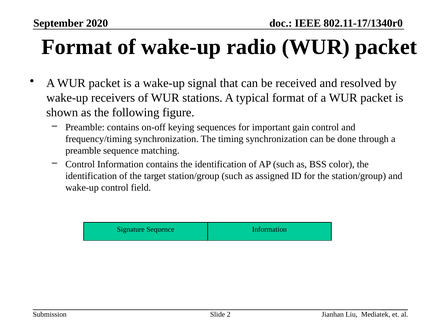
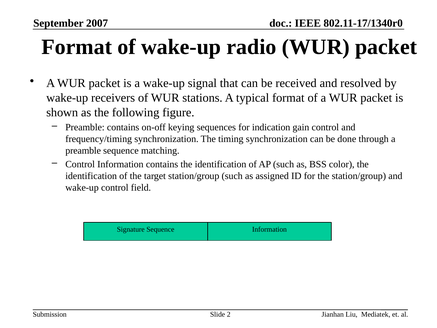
2020: 2020 -> 2007 (97, 23)
important: important -> indication (271, 127)
